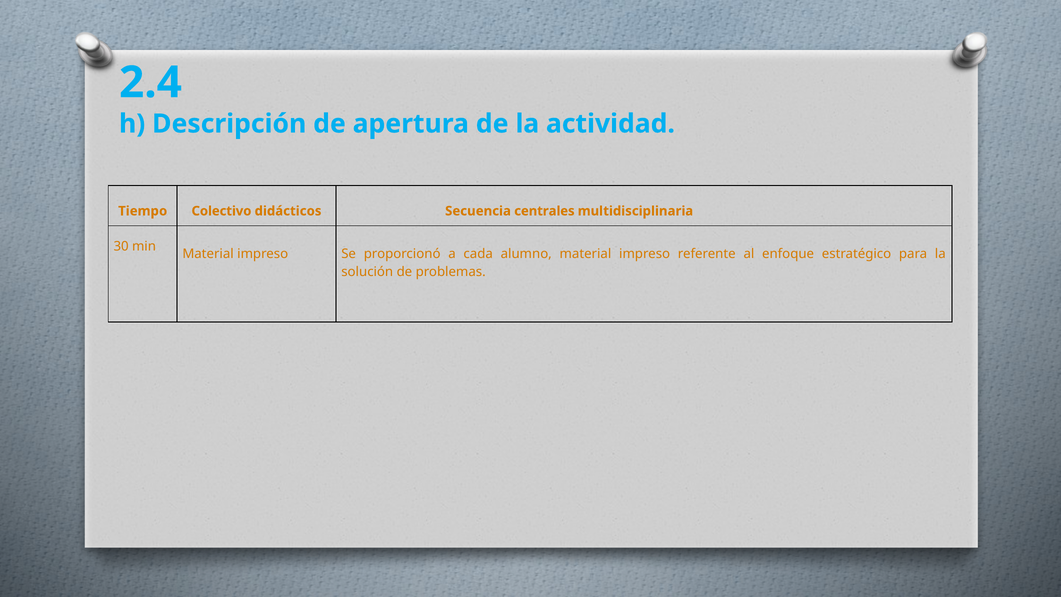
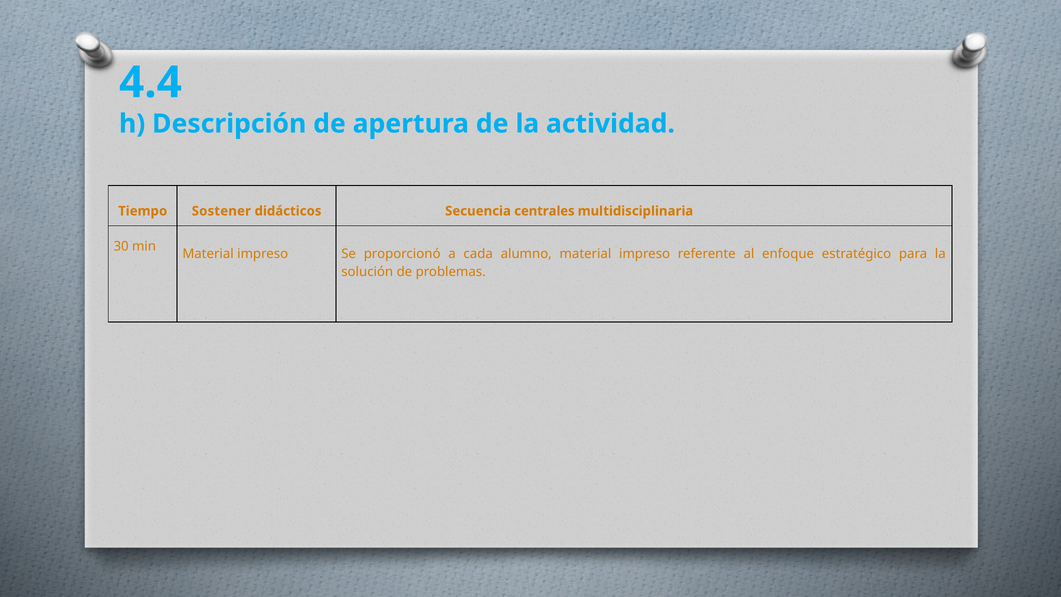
2.4: 2.4 -> 4.4 (150, 83)
Colectivo: Colectivo -> Sostener (221, 211)
